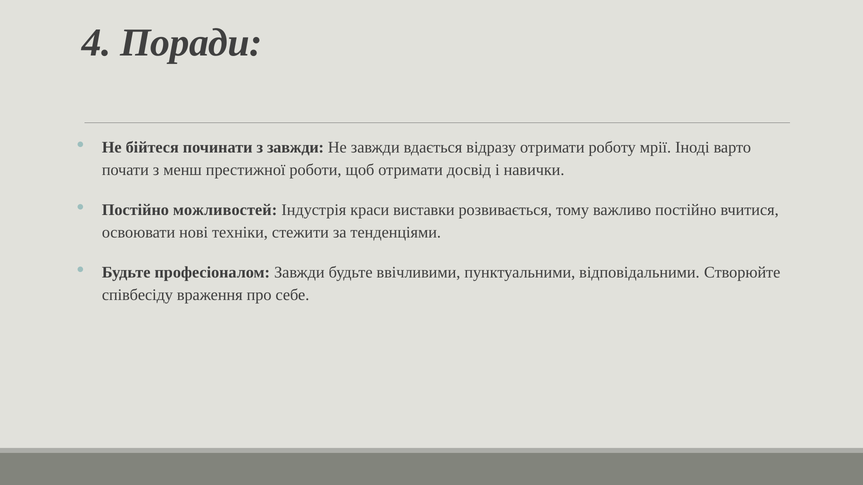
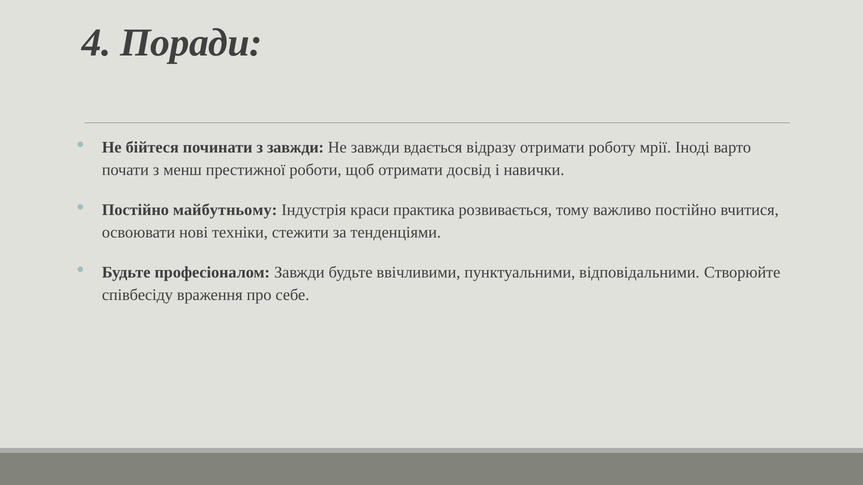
можливостей: можливостей -> майбутньому (225, 210)
виставки: виставки -> практика (424, 210)
